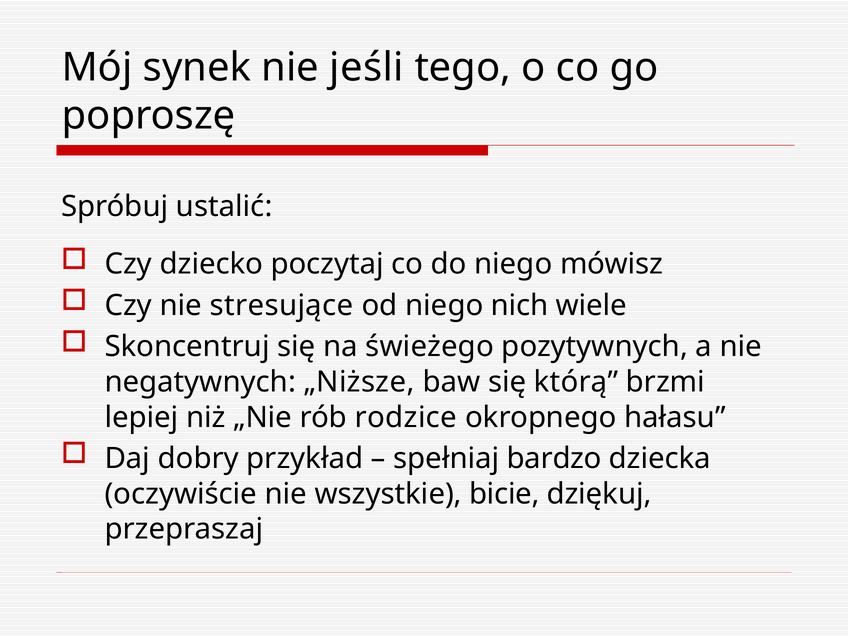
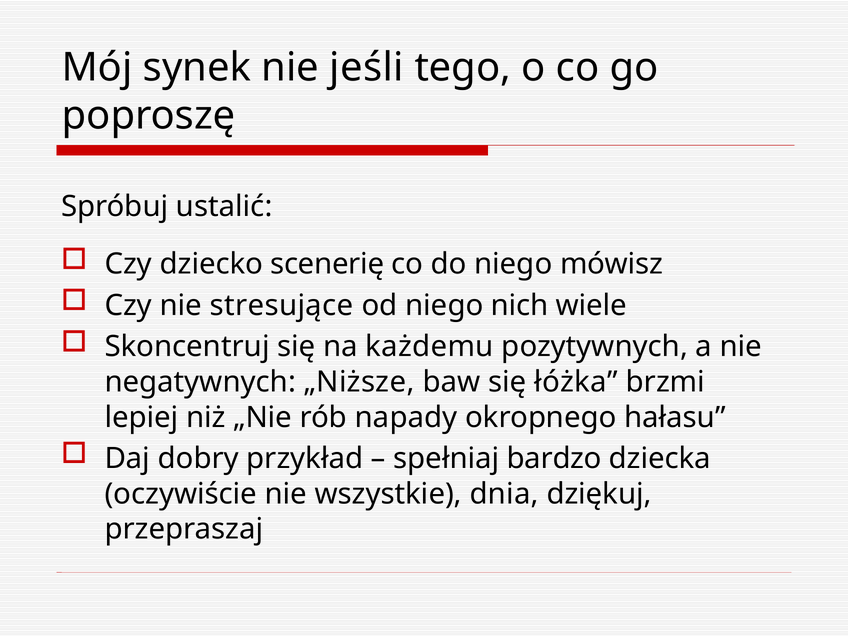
poczytaj: poczytaj -> scenerię (327, 264)
świeżego: świeżego -> każdemu (430, 347)
którą: którą -> łóżka (576, 382)
rodzice: rodzice -> napady (406, 417)
bicie: bicie -> dnia (504, 494)
